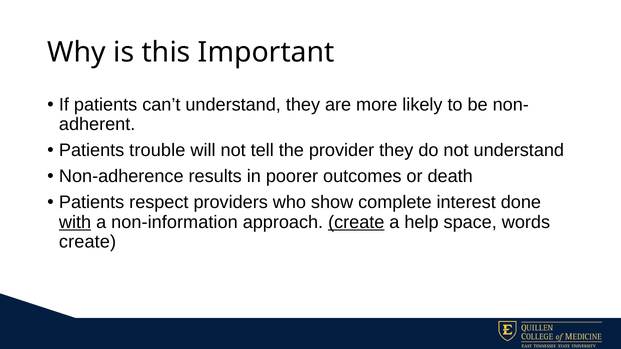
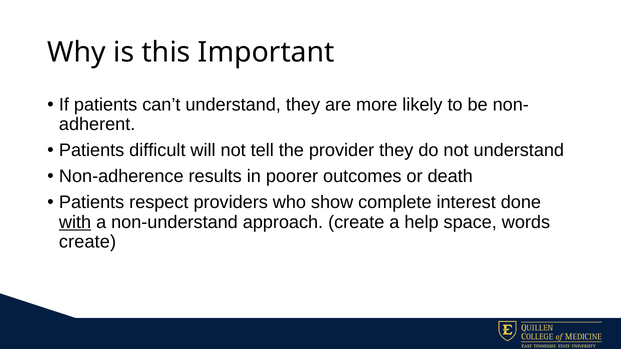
trouble: trouble -> difficult (157, 151)
non-information: non-information -> non-understand (174, 222)
create underline: present -> none (356, 222)
